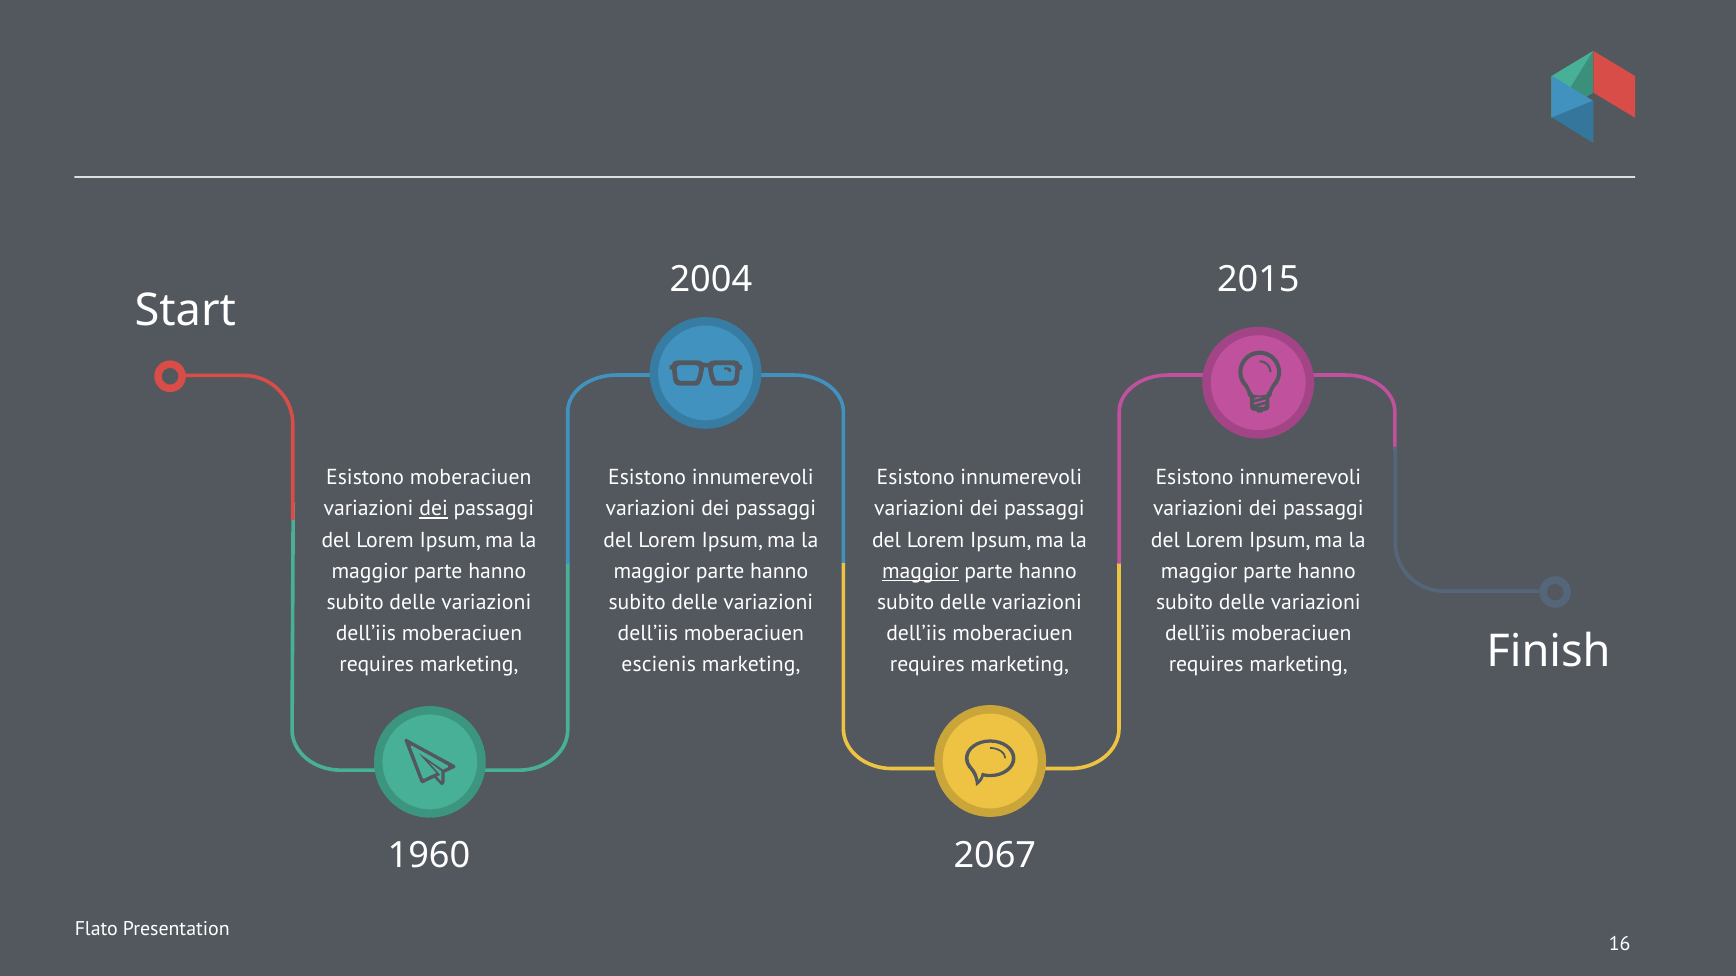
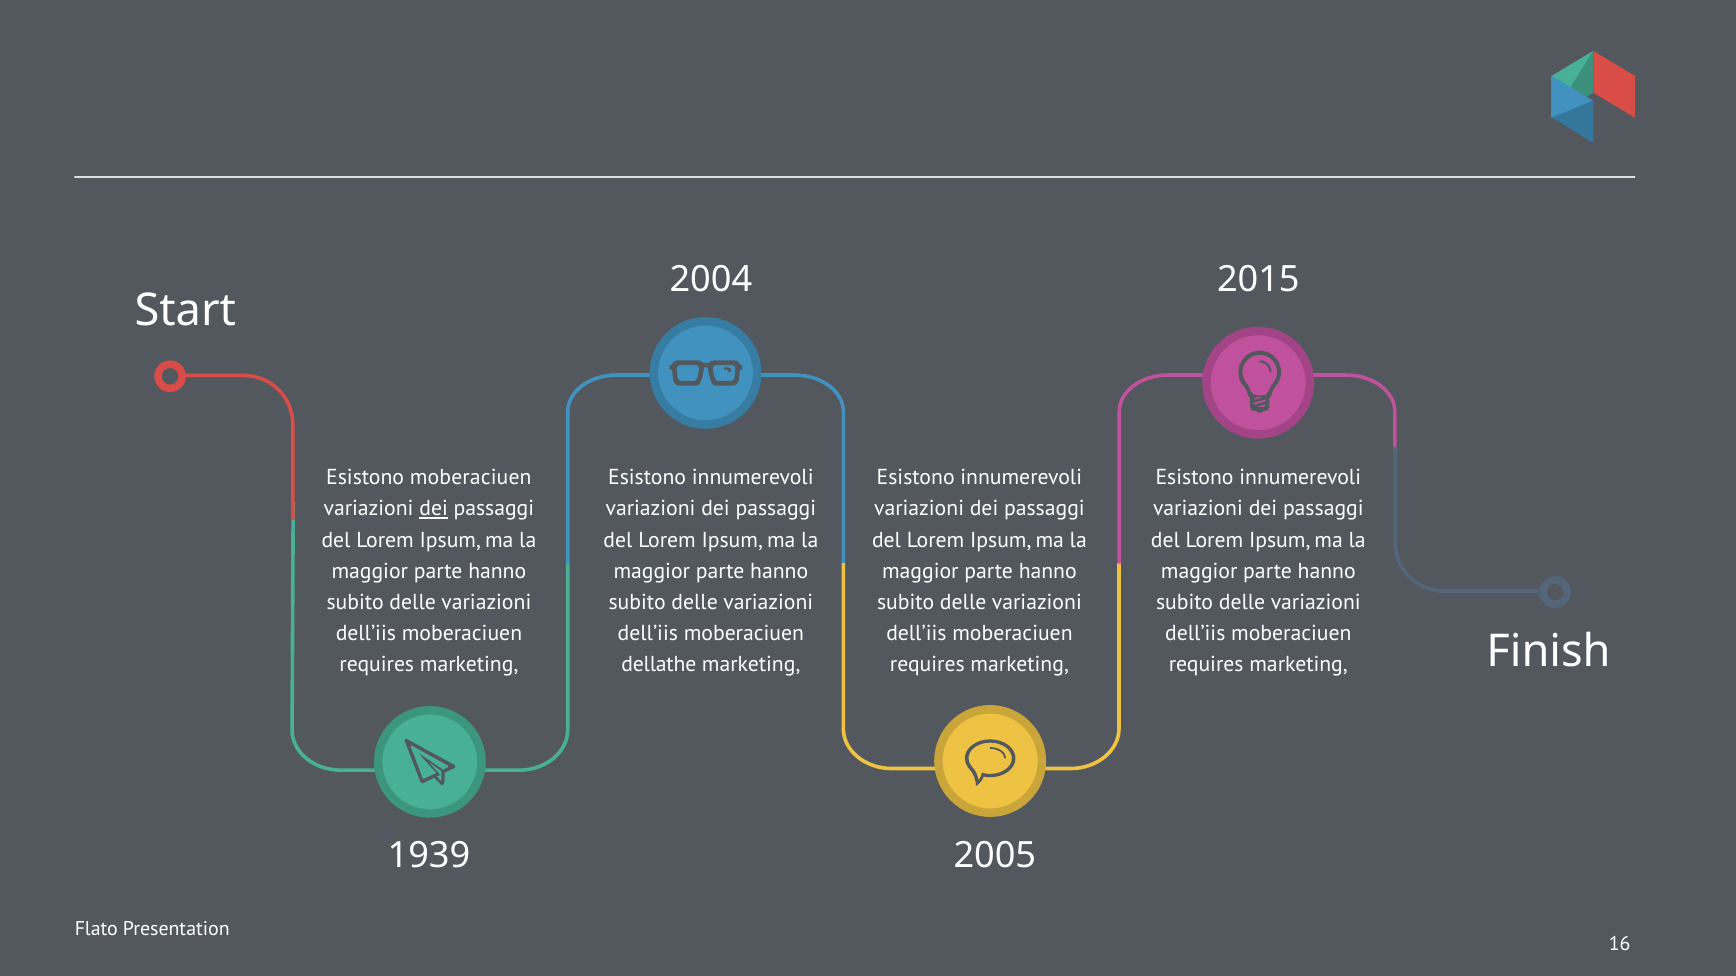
maggior underline: present -> none (920, 571)
escienis: escienis -> dellathe (659, 665)
1960: 1960 -> 1939 (429, 856)
2067: 2067 -> 2005 (995, 856)
